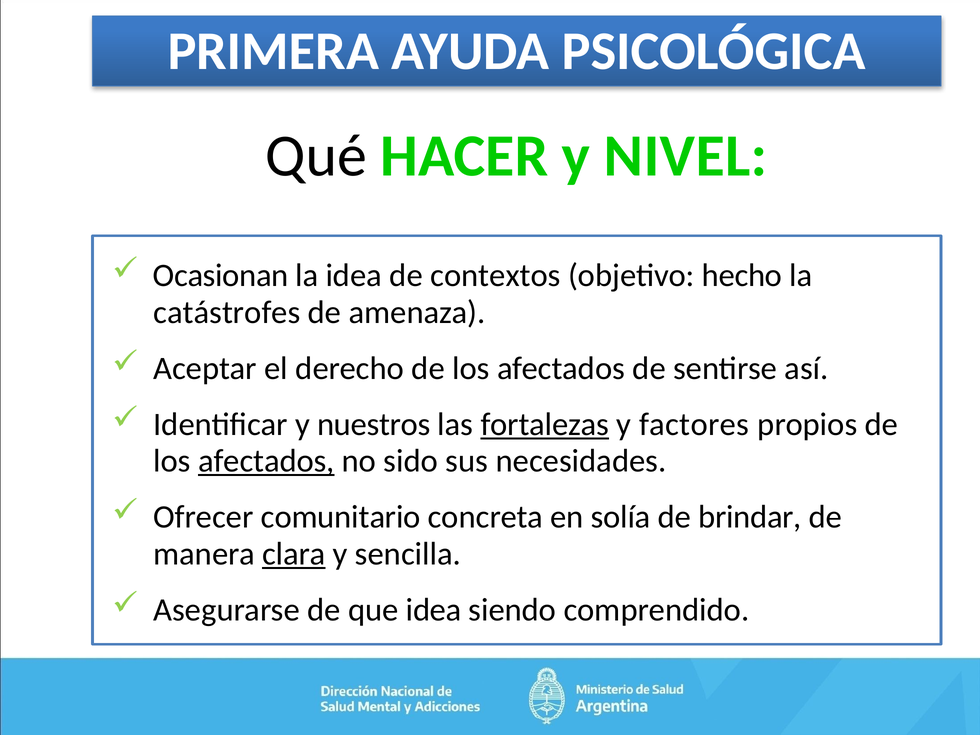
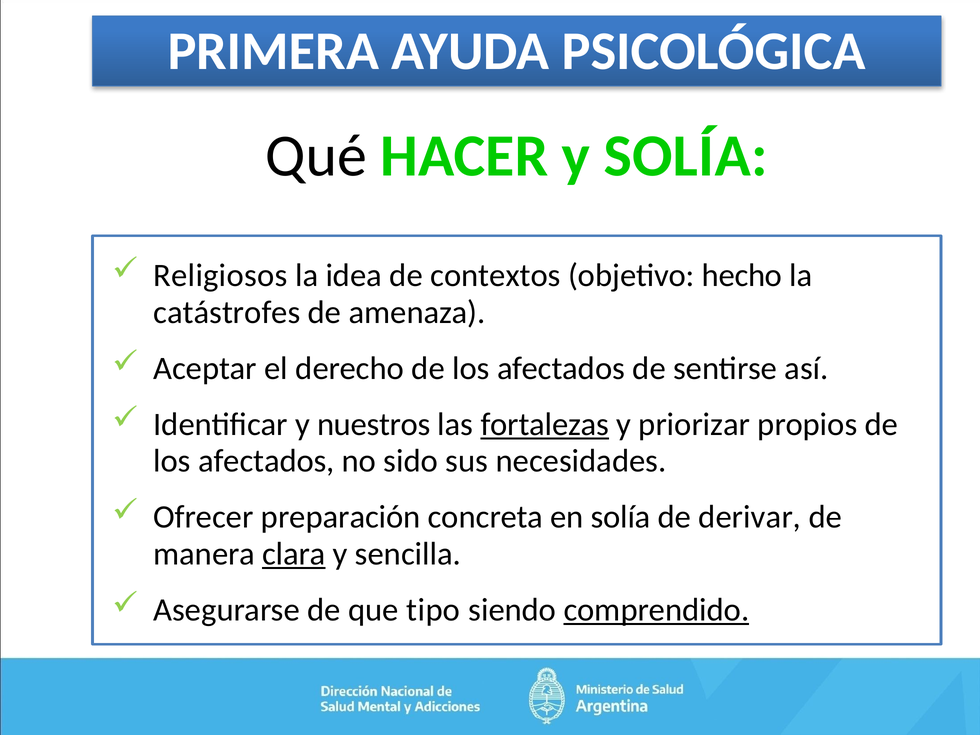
y NIVEL: NIVEL -> SOLÍA (686, 156)
Ocasionan: Ocasionan -> Religiosos (220, 276)
factores: factores -> priorizar (694, 424)
afectados underline: present -> none (266, 461)
comunitario: comunitario -> preparación (341, 517)
brindar: brindar -> derivar (750, 517)
que idea: idea -> tipo (433, 610)
comprendido underline: none -> present (656, 610)
